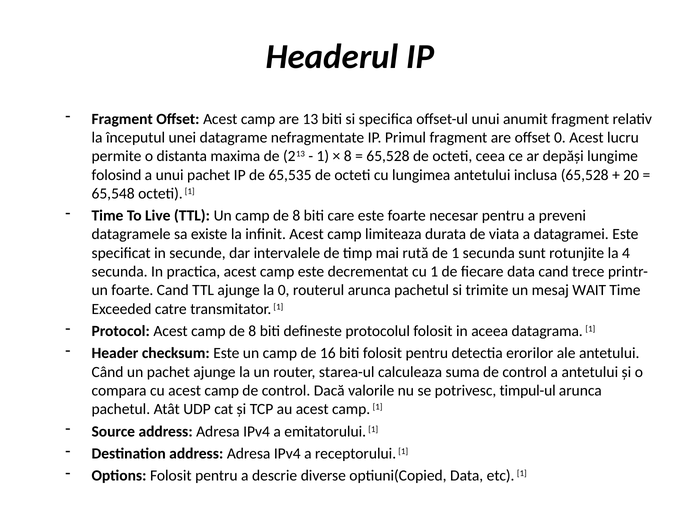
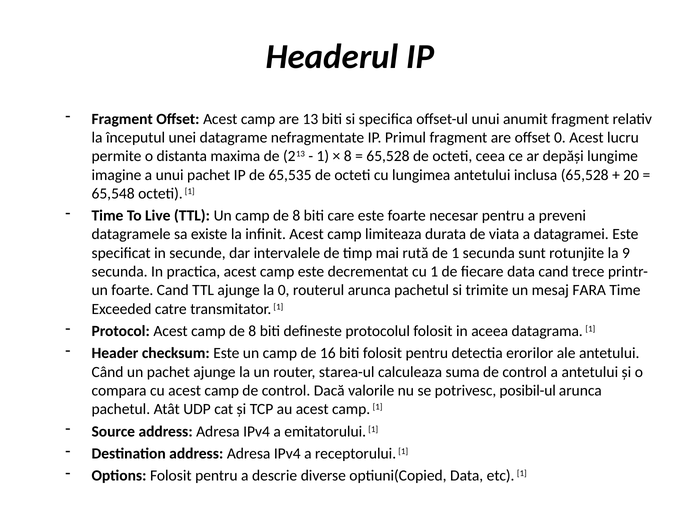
folosind: folosind -> imagine (117, 175)
4: 4 -> 9 (626, 253)
WAIT: WAIT -> FARA (589, 290)
timpul-ul: timpul-ul -> posibil-ul (528, 391)
